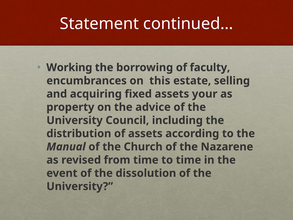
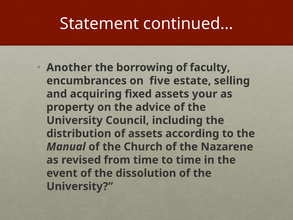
Working: Working -> Another (69, 67)
this: this -> five (160, 81)
